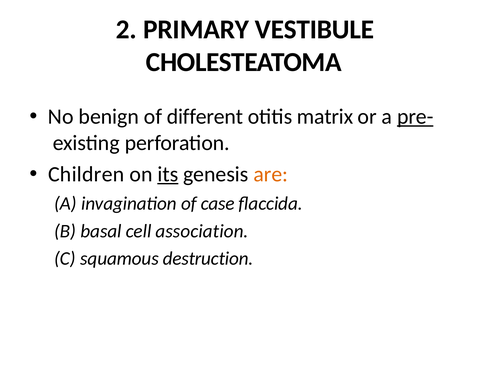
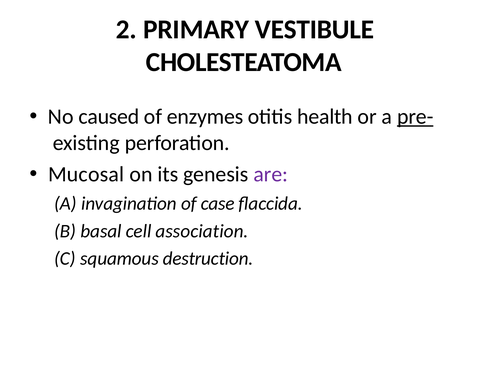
benign: benign -> caused (109, 117)
different: different -> enzymes (205, 117)
matrix: matrix -> health (325, 117)
Children: Children -> Mucosal (86, 174)
its underline: present -> none (168, 174)
are colour: orange -> purple (271, 174)
